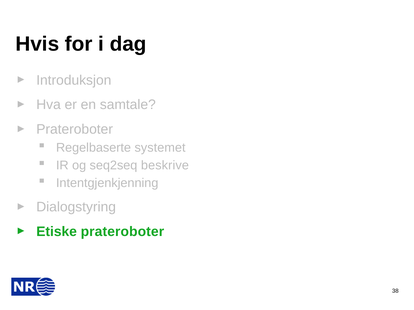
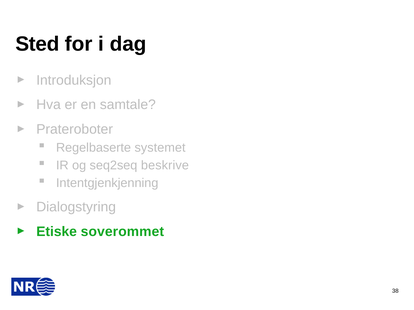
Hvis: Hvis -> Sted (37, 44)
Etiske prateroboter: prateroboter -> soverommet (122, 232)
